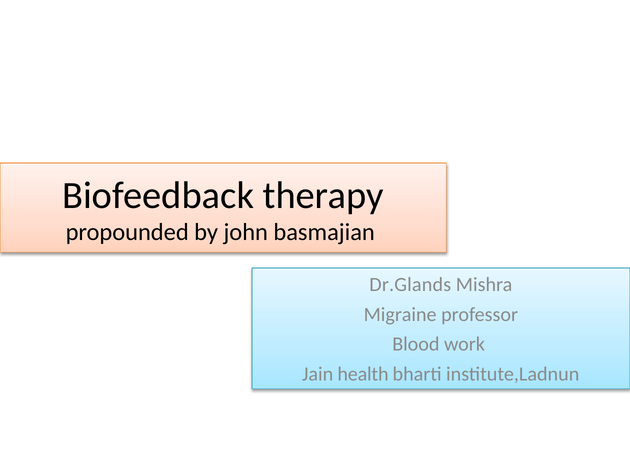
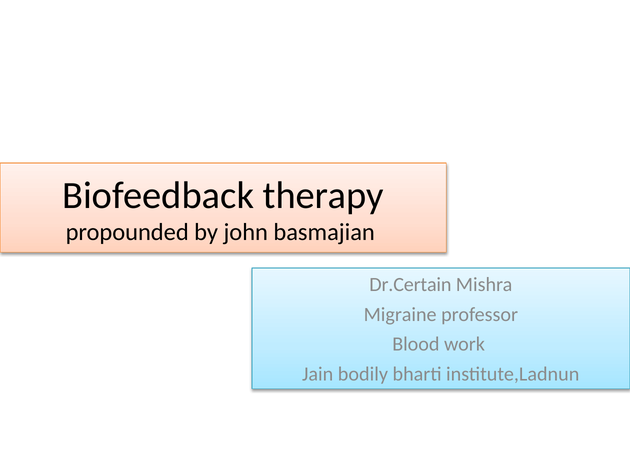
Dr.Glands: Dr.Glands -> Dr.Certain (410, 284)
health: health -> bodily (363, 374)
